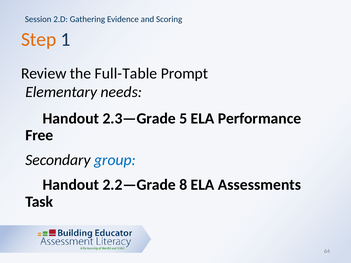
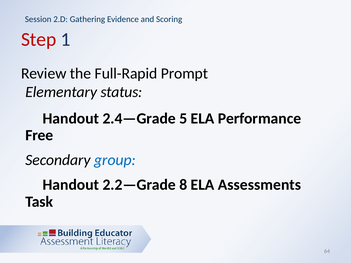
Step colour: orange -> red (39, 39)
Full-Table: Full-Table -> Full-Rapid (126, 74)
needs: needs -> status (121, 92)
2.3—Grade: 2.3—Grade -> 2.4—Grade (139, 119)
